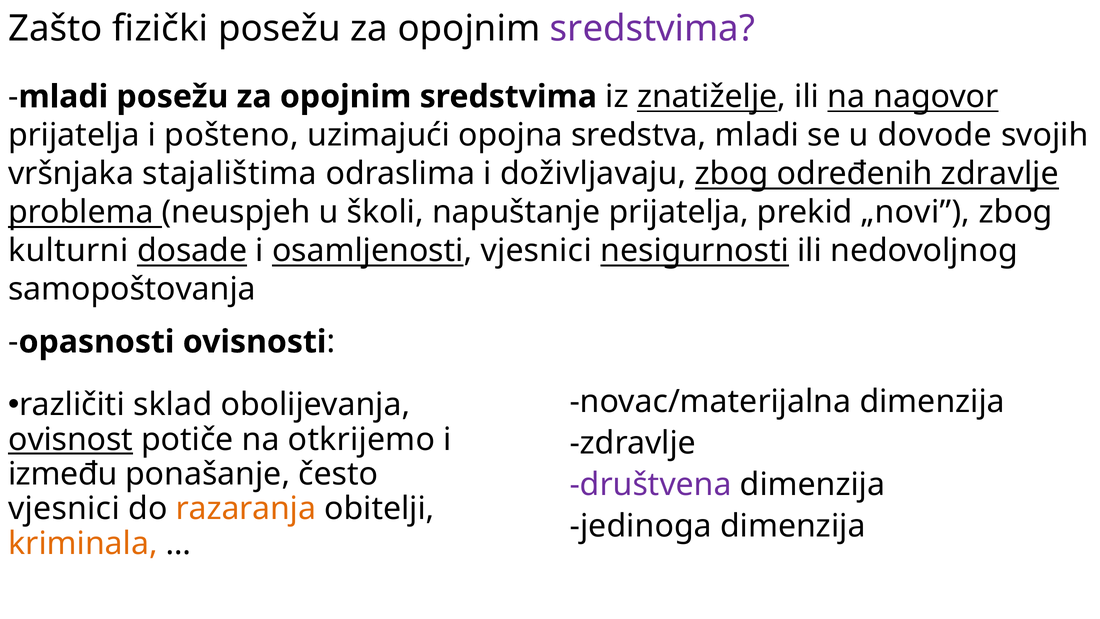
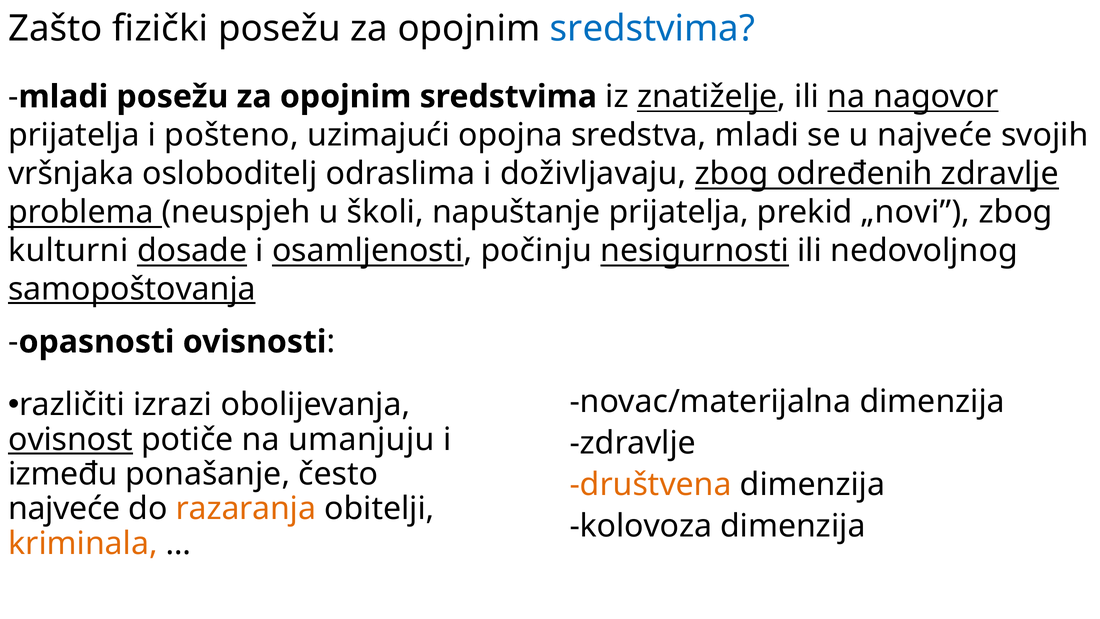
sredstvima colour: purple -> blue (652, 29)
u dovode: dovode -> najveće (935, 135)
stajalištima: stajalištima -> osloboditelj (230, 174)
osamljenosti vjesnici: vjesnici -> počinju (536, 251)
samopoštovanja underline: none -> present (132, 289)
sklad: sklad -> izrazi (173, 405)
otkrijemo: otkrijemo -> umanjuju (361, 439)
društvena colour: purple -> orange (651, 484)
vjesnici: vjesnici -> najveće (64, 509)
jedinoga: jedinoga -> kolovoza (641, 526)
